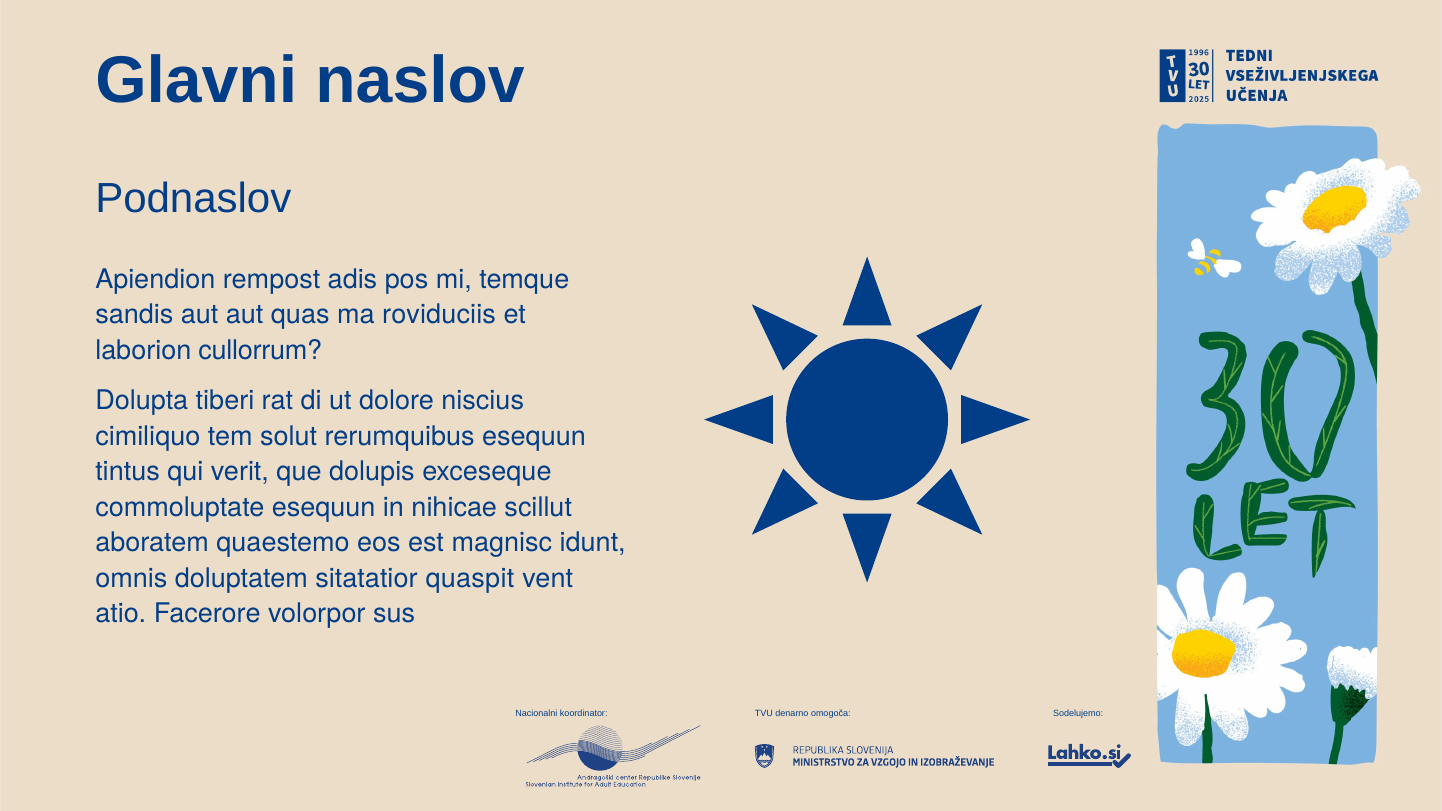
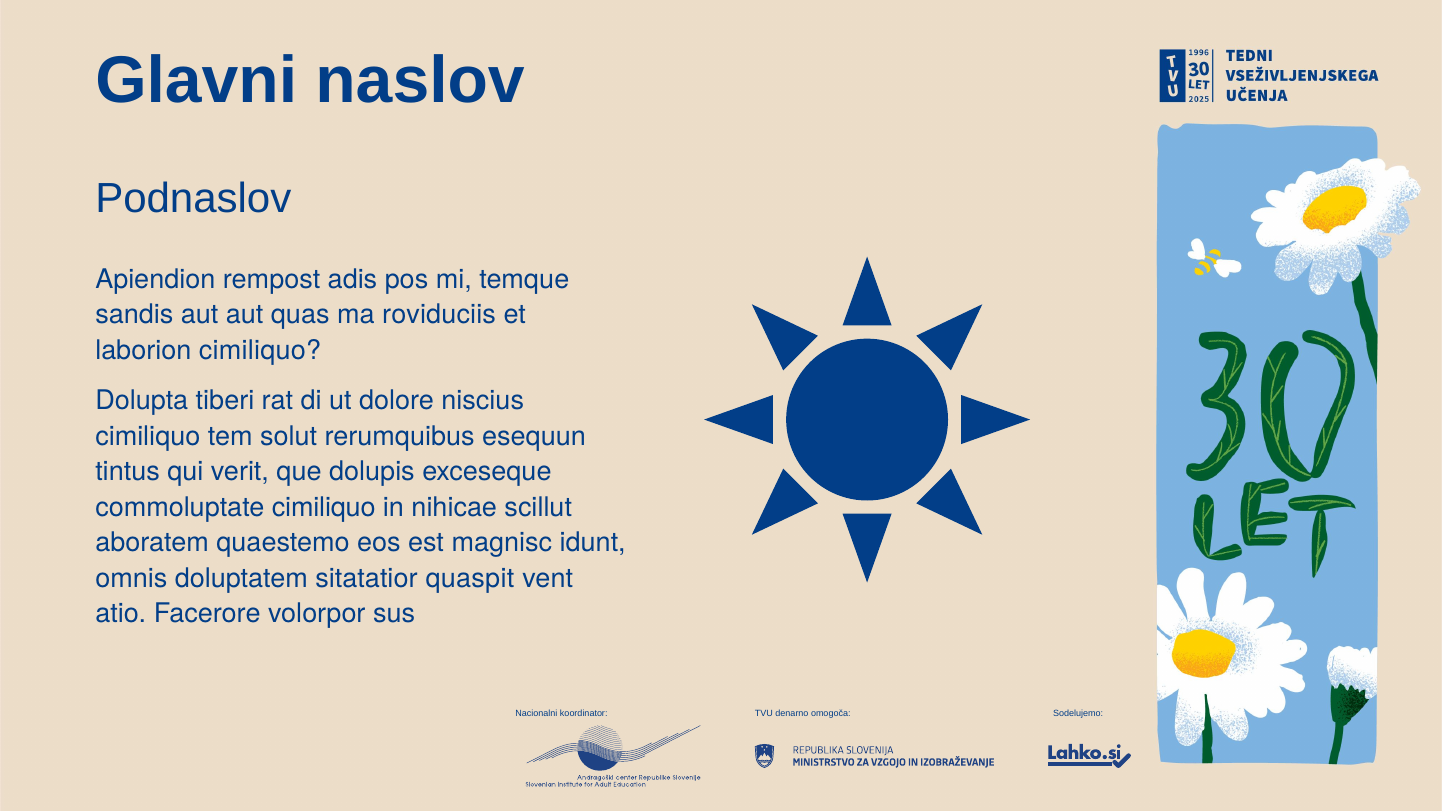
laborion cullorrum: cullorrum -> cimiliquo (260, 350)
commoluptate esequun: esequun -> cimiliquo (324, 507)
